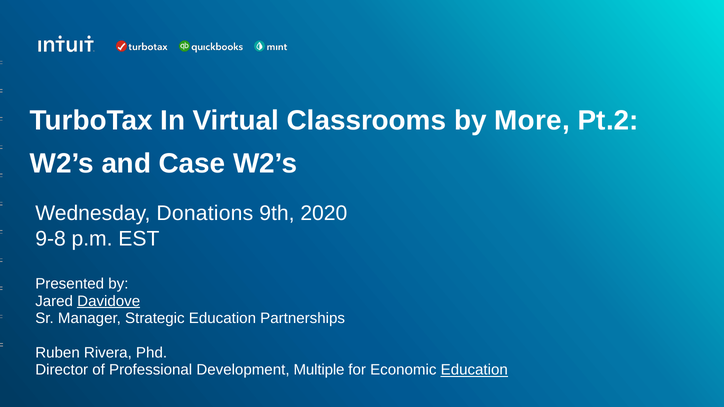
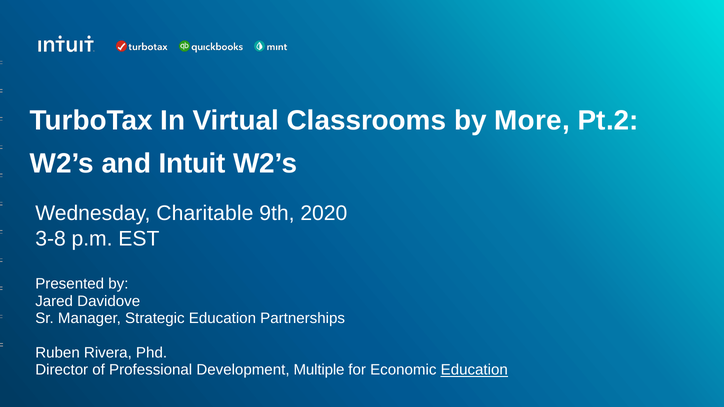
Case: Case -> Intuit (192, 163)
Donations: Donations -> Charitable (205, 214)
9-8: 9-8 -> 3-8 (51, 239)
Davidove underline: present -> none (109, 301)
